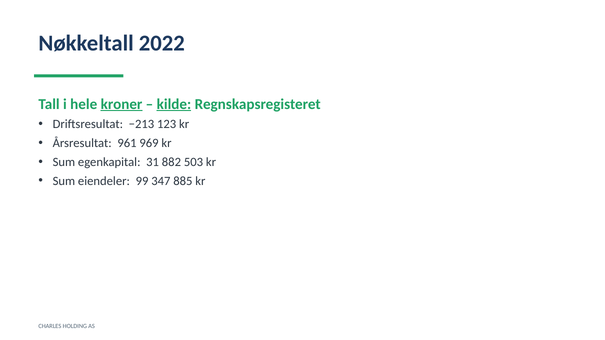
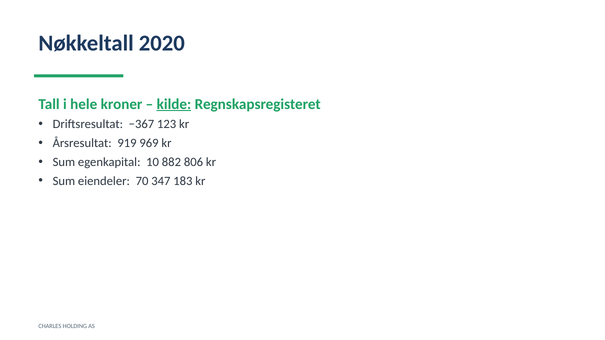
2022: 2022 -> 2020 (162, 43)
kroner underline: present -> none (122, 104)
−213: −213 -> −367 (141, 124)
961: 961 -> 919 (127, 143)
31: 31 -> 10 (153, 162)
503: 503 -> 806 (193, 162)
99: 99 -> 70 (142, 181)
885: 885 -> 183 (183, 181)
